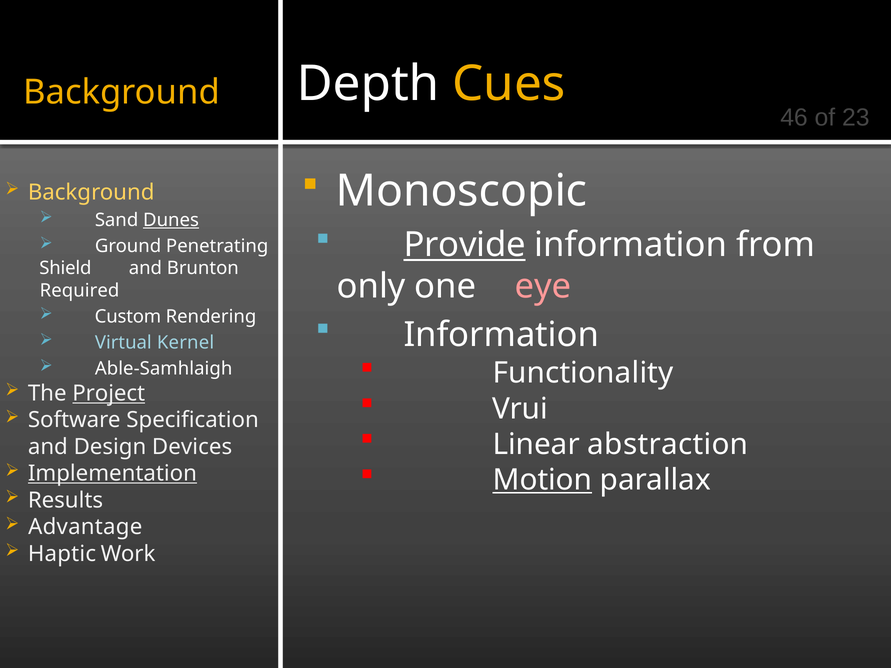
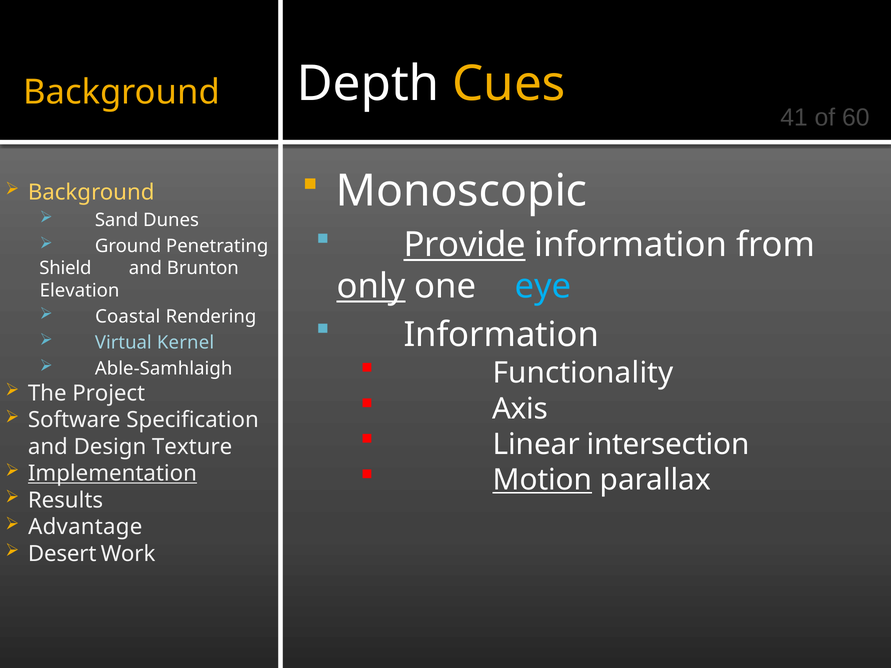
46: 46 -> 41 (794, 118)
23: 23 -> 60 (856, 118)
Dunes underline: present -> none (171, 220)
only underline: none -> present (371, 287)
eye colour: pink -> light blue (543, 287)
Required: Required -> Elevation (80, 291)
Custom: Custom -> Coastal (128, 317)
Project underline: present -> none (109, 393)
Vrui: Vrui -> Axis (520, 409)
abstraction: abstraction -> intersection (668, 445)
Devices: Devices -> Texture (192, 447)
Haptic: Haptic -> Desert (62, 554)
